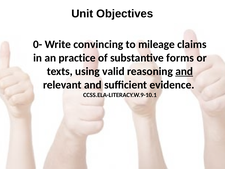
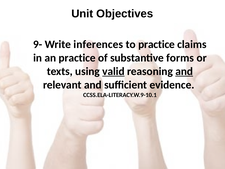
0-: 0- -> 9- (38, 44)
convincing: convincing -> inferences (98, 44)
to mileage: mileage -> practice (156, 44)
valid underline: none -> present (113, 71)
